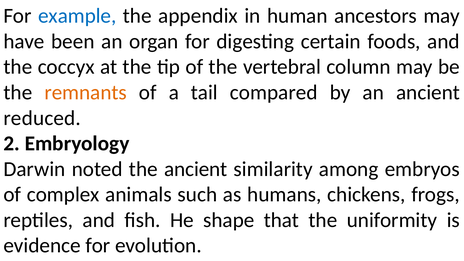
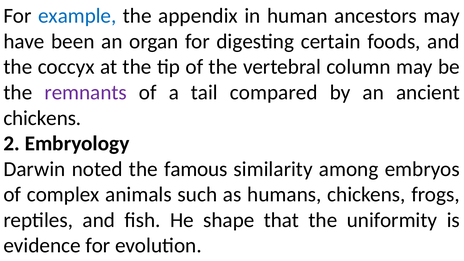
remnants colour: orange -> purple (86, 92)
reduced: reduced -> chickens (42, 118)
the ancient: ancient -> famous (196, 169)
